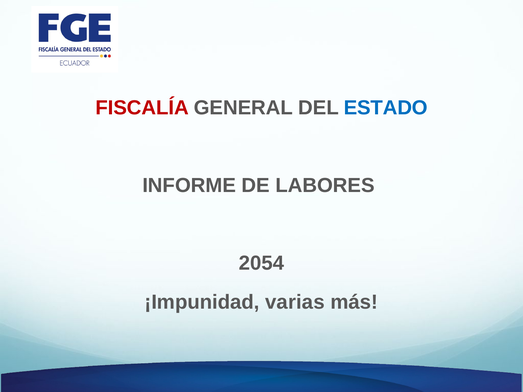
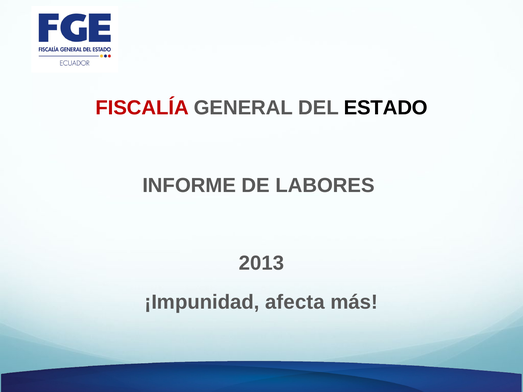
ESTADO colour: blue -> black (386, 108)
2054: 2054 -> 2013 (261, 263)
varias: varias -> afecta (295, 302)
